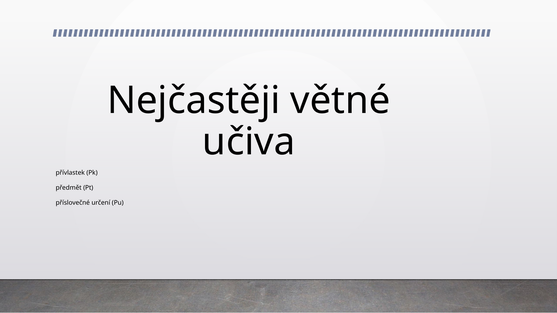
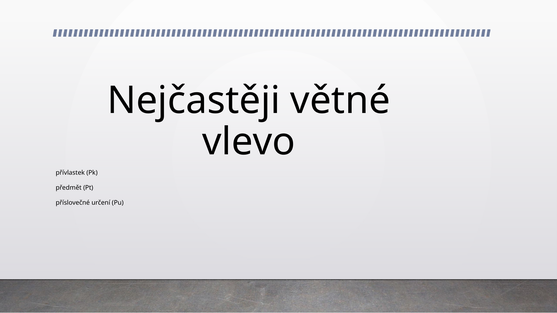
učiva: učiva -> vlevo (249, 142)
